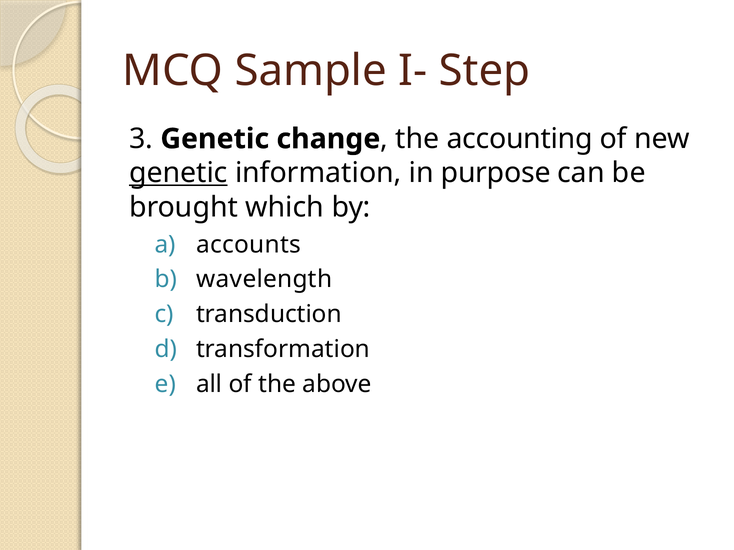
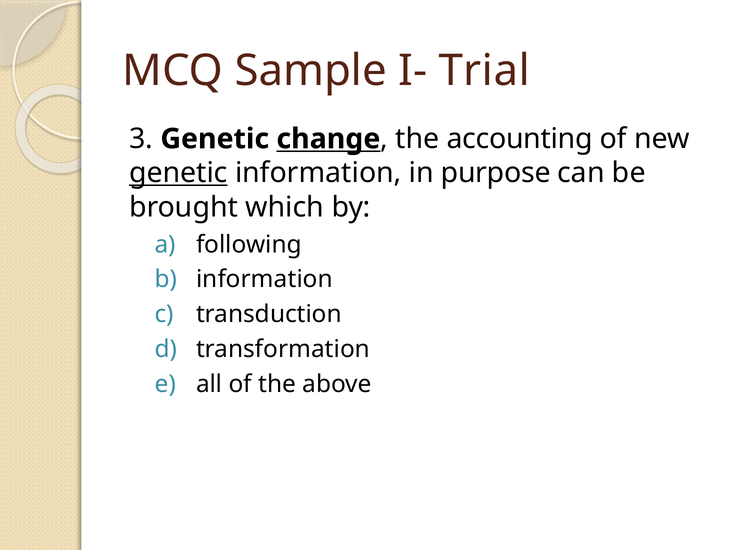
Step: Step -> Trial (484, 71)
change underline: none -> present (328, 139)
accounts: accounts -> following (249, 245)
wavelength: wavelength -> information (264, 280)
